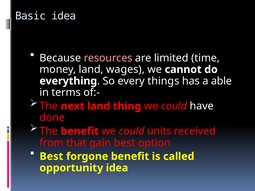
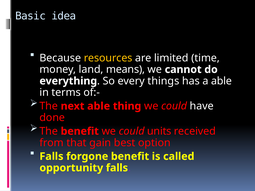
resources colour: pink -> yellow (108, 58)
wages: wages -> means (126, 70)
next land: land -> able (99, 106)
Best: Best -> Falls (51, 157)
opportunity idea: idea -> falls (117, 168)
